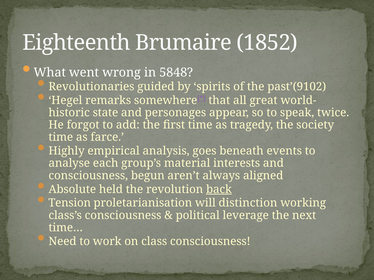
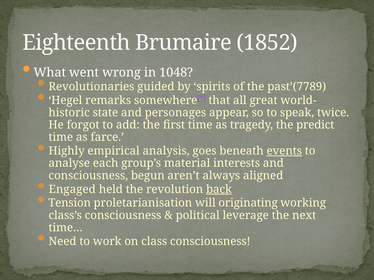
5848: 5848 -> 1048 (176, 73)
past’(9102: past’(9102 -> past’(7789 (297, 87)
society: society -> predict (315, 125)
events underline: none -> present (284, 151)
Absolute: Absolute -> Engaged (72, 190)
distinction: distinction -> originating (248, 203)
